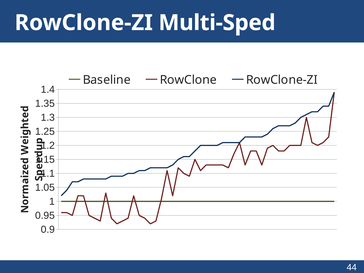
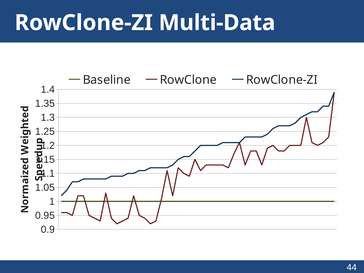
Multi-Sped: Multi-Sped -> Multi-Data (217, 23)
